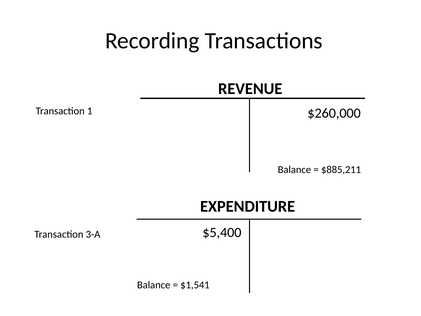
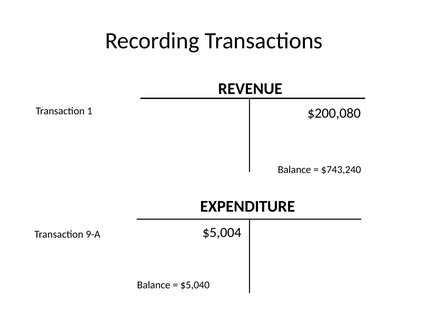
$260,000: $260,000 -> $200,080 (334, 113)
$885,211: $885,211 -> $743,240 (341, 169)
$5,400: $5,400 -> $5,004 (222, 232)
3-A: 3-A -> 9-A (93, 234)
$1,541: $1,541 -> $5,040 (195, 285)
